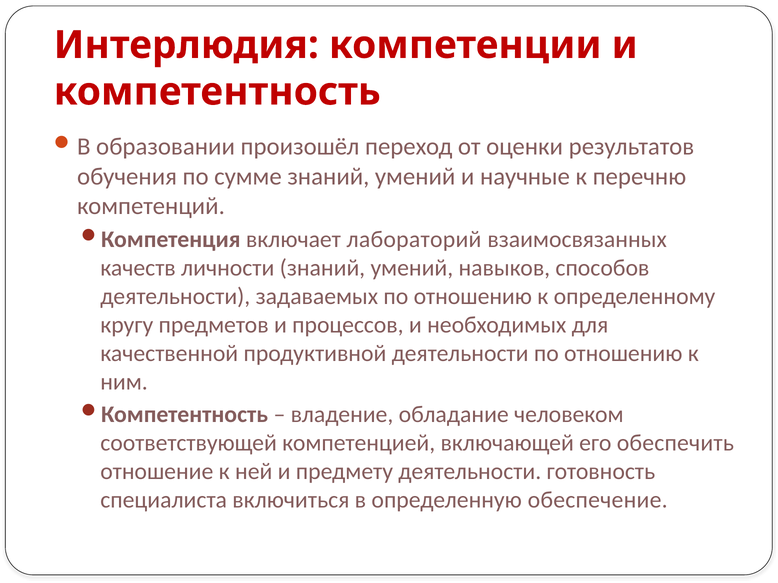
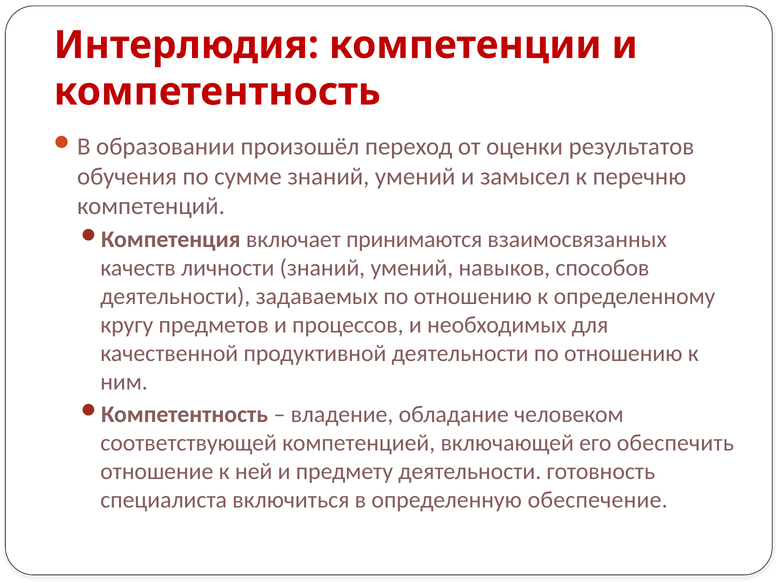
научные: научные -> замысел (525, 177)
лабораторий: лабораторий -> принимаются (414, 240)
